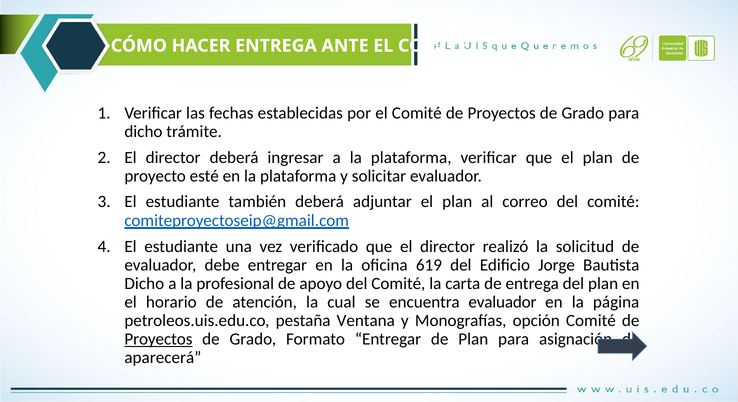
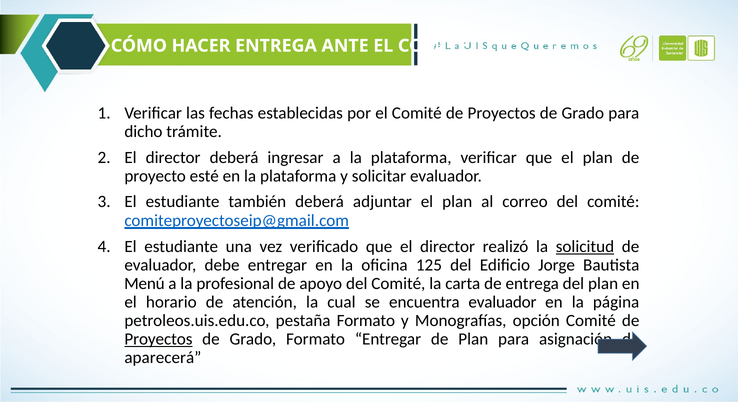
solicitud underline: none -> present (585, 246)
619: 619 -> 125 (429, 265)
Dicho: Dicho -> Menú (144, 283)
pestaña Ventana: Ventana -> Formato (366, 320)
